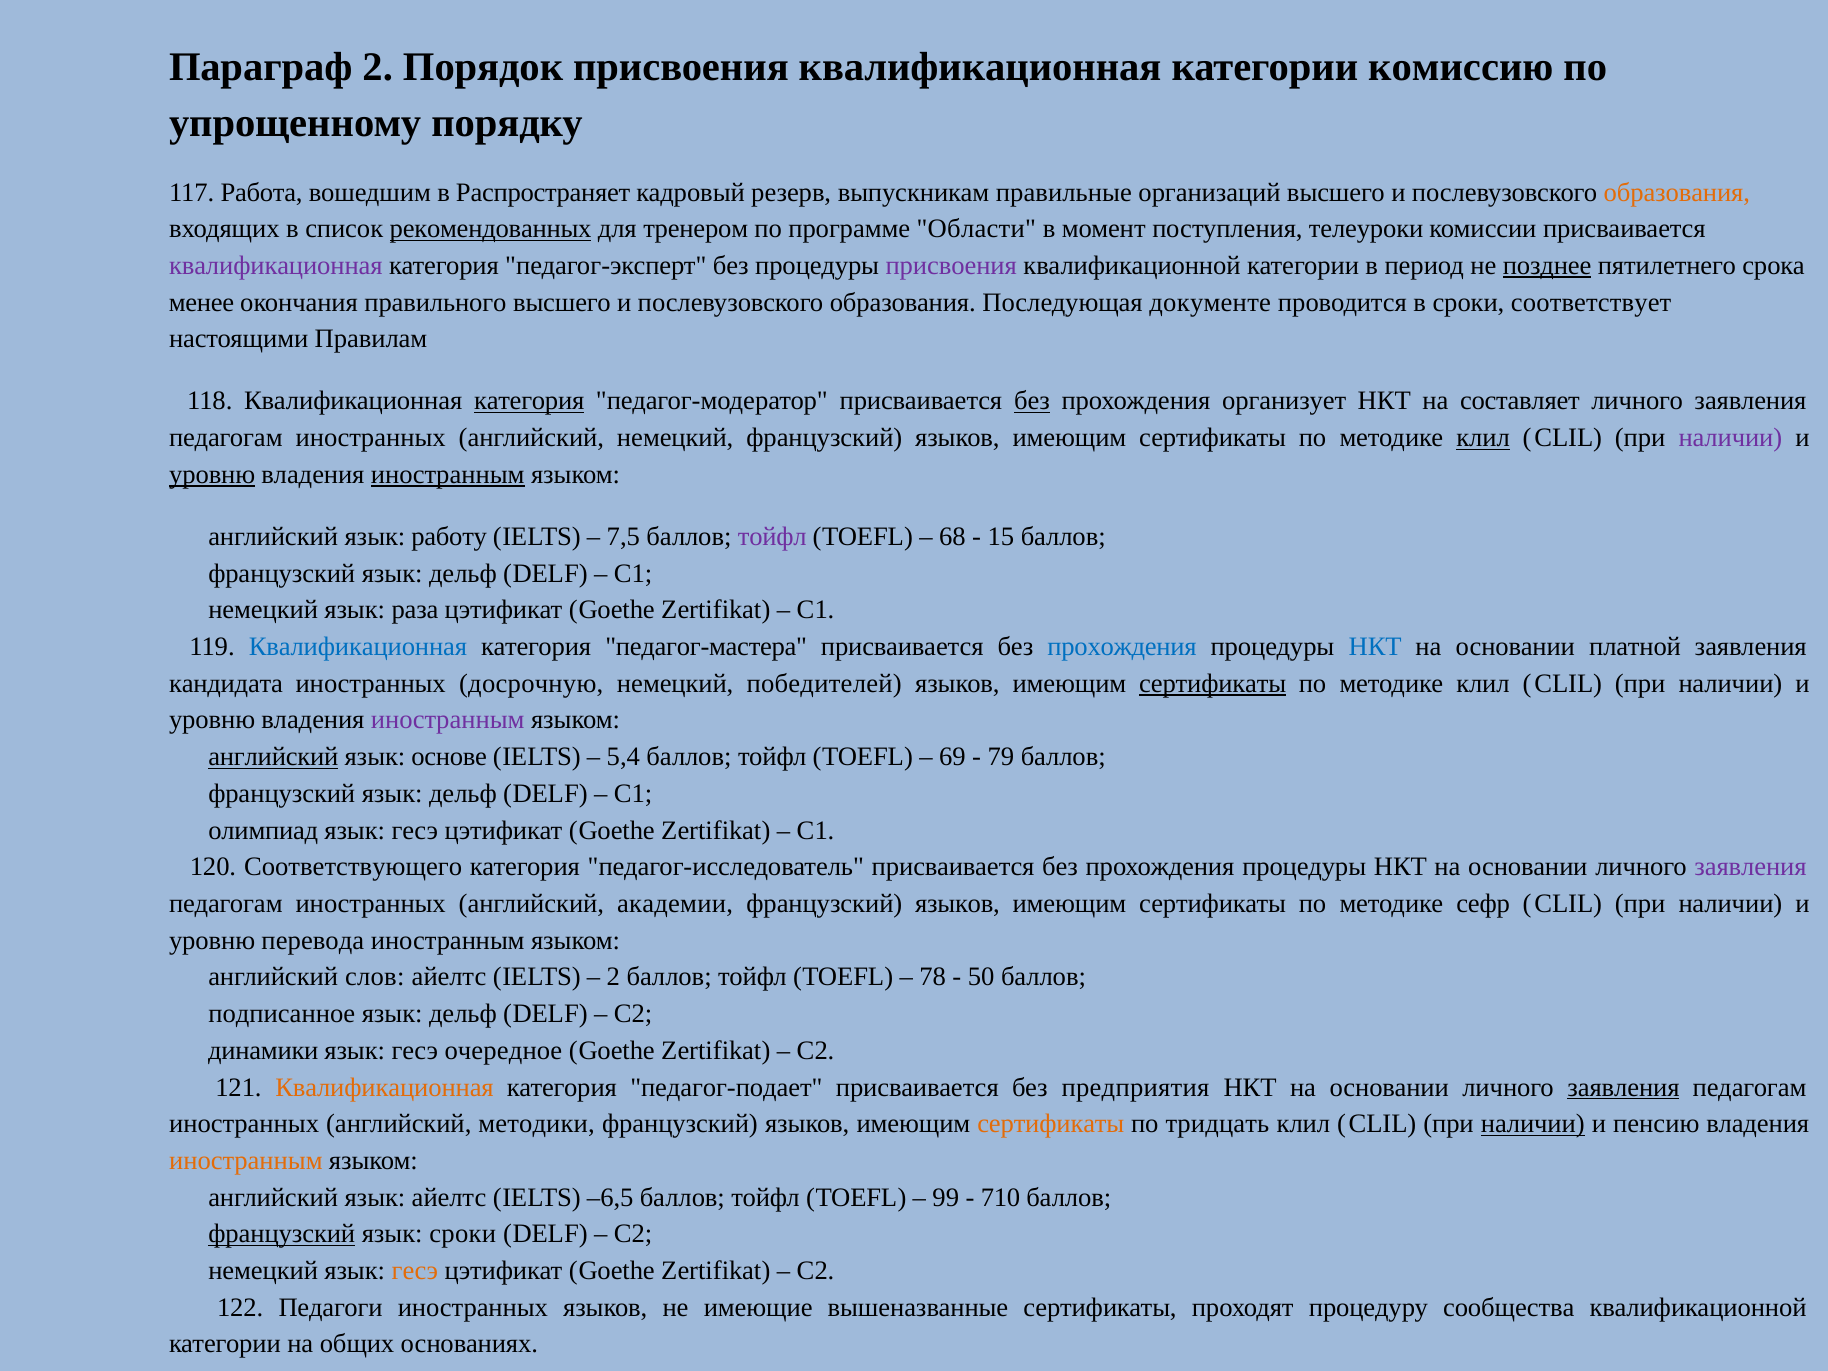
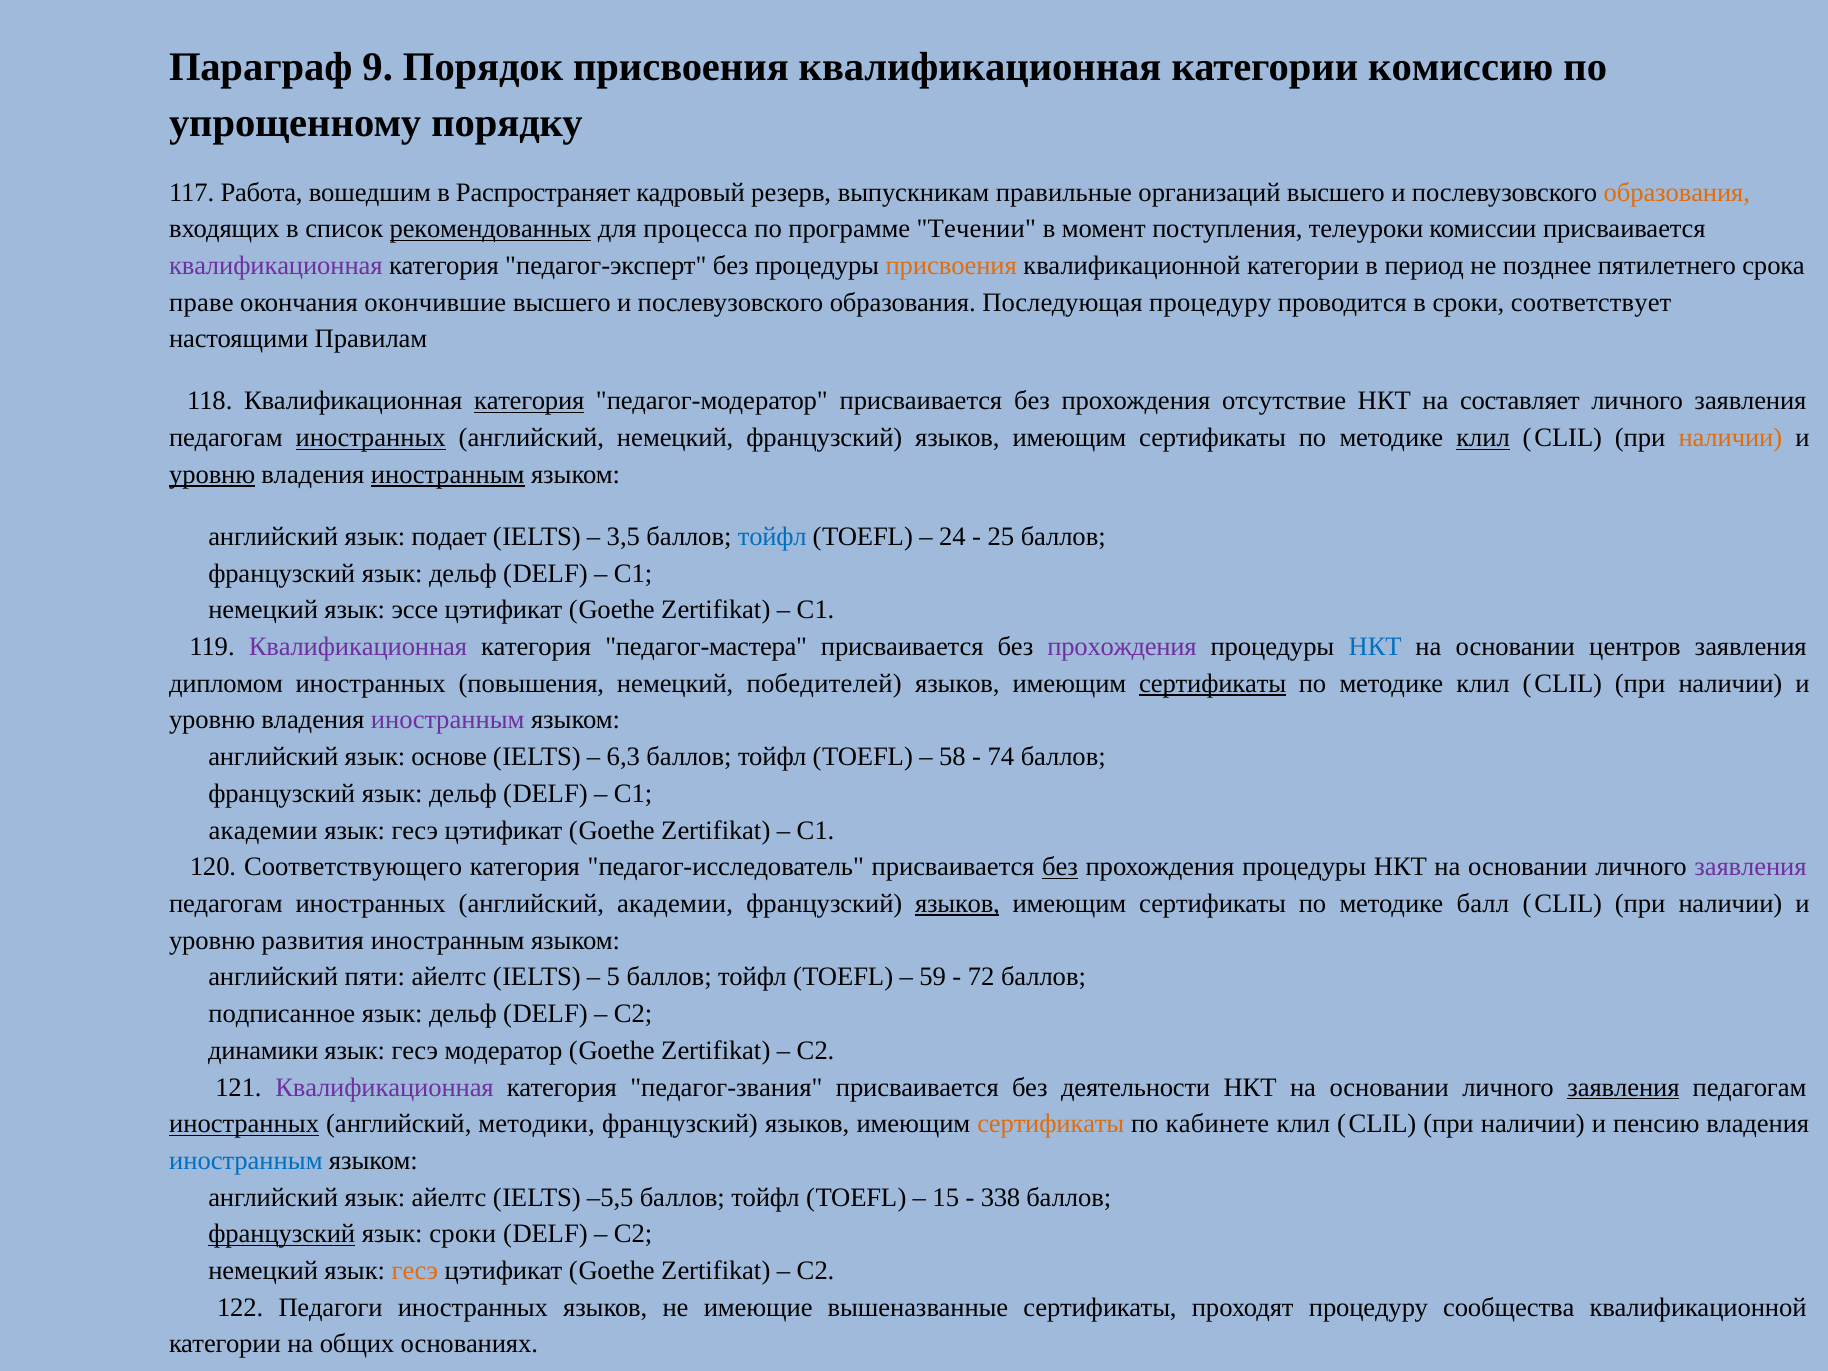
Параграф 2: 2 -> 9 (378, 67)
тренером: тренером -> процесса (695, 229)
Области: Области -> Течении (976, 229)
присвоения colour: purple -> orange (951, 266)
позднее underline: present -> none (1547, 266)
менее: менее -> праве (201, 302)
правильного: правильного -> окончившие (435, 302)
Последующая документе: документе -> процедуру (1210, 302)
без underline: present -> none (1032, 401)
организует: организует -> отсутствие (1284, 401)
иностранных underline: none -> present (371, 438)
наличии colour: purple -> orange (1730, 438)
работу: работу -> подает (449, 537)
7,5: 7,5 -> 3,5 (623, 537)
тойфл colour: purple -> blue (772, 537)
68: 68 -> 24 (952, 537)
15: 15 -> 25 (1001, 537)
раза: раза -> эссе (415, 610)
Квалификационная colour: blue -> purple (358, 647)
прохождения colour: blue -> purple (1122, 647)
платной: платной -> центров (1635, 647)
кандидата: кандидата -> дипломом (226, 683)
досрочную: досрочную -> повышения (531, 683)
английский underline: present -> none (273, 757)
5,4: 5,4 -> 6,3 (623, 757)
69: 69 -> 58 (952, 757)
79: 79 -> 74 (1001, 757)
олимпиад: олимпиад -> академии (263, 830)
без underline: none -> present (1060, 867)
языков underline: none -> present (957, 904)
сефр: сефр -> балл (1483, 904)
перевода: перевода -> развития (313, 940)
слов: слов -> пяти (375, 977)
2: 2 -> 5 (613, 977)
78: 78 -> 59 (933, 977)
50: 50 -> 72 (981, 977)
очередное: очередное -> модератор (503, 1051)
Квалификационная colour: orange -> purple (385, 1087)
педагог-подает: педагог-подает -> педагог-звания (726, 1087)
предприятия: предприятия -> деятельности (1136, 1087)
иностранных underline: none -> present (244, 1124)
тридцать: тридцать -> кабинете (1217, 1124)
наличии underline: present -> none (1533, 1124)
иностранным colour: orange -> blue (246, 1161)
–6,5: –6,5 -> –5,5 (610, 1197)
99: 99 -> 15 (946, 1197)
710: 710 -> 338 (1001, 1197)
